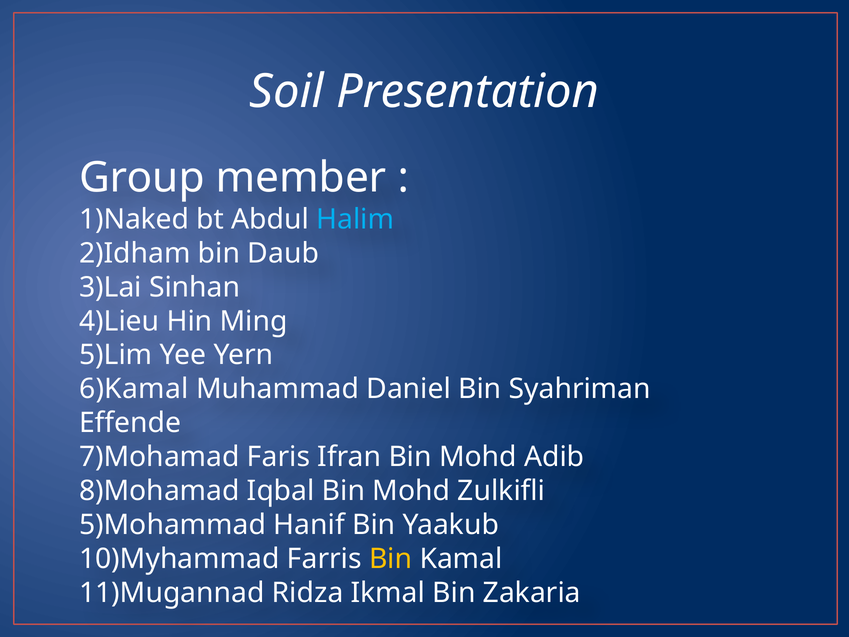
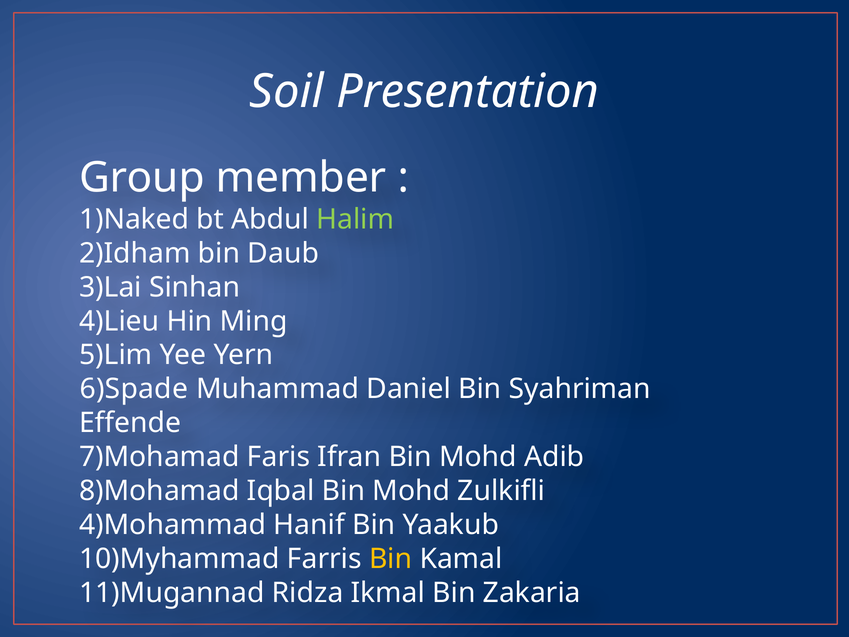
Halim colour: light blue -> light green (355, 219)
6)Kamal: 6)Kamal -> 6)Spade (134, 389)
5)Mohammad: 5)Mohammad -> 4)Mohammad (173, 525)
